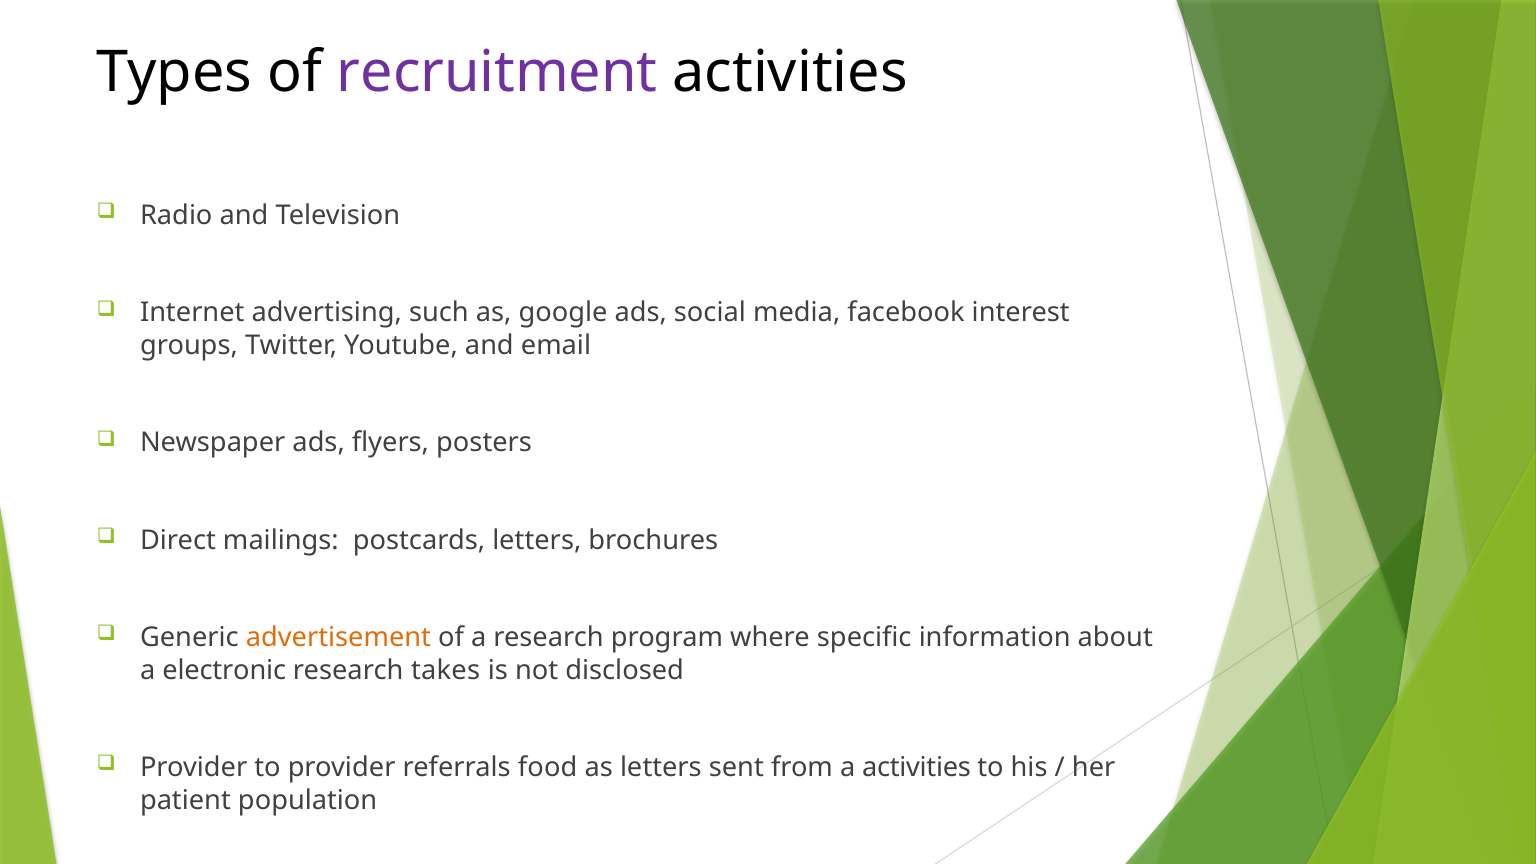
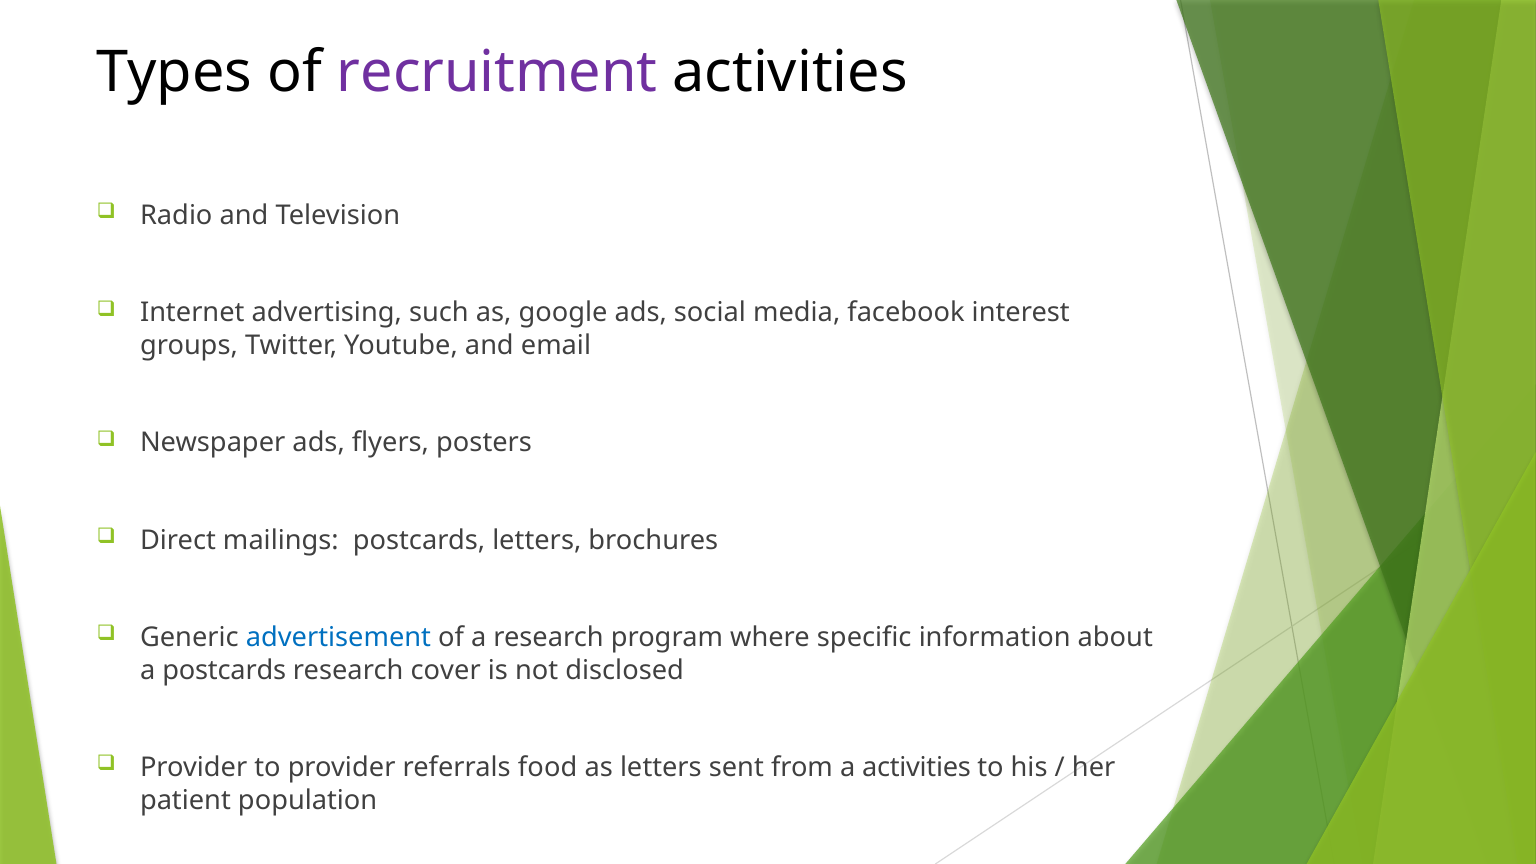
advertisement colour: orange -> blue (338, 638)
a electronic: electronic -> postcards (224, 670)
takes: takes -> cover (446, 670)
